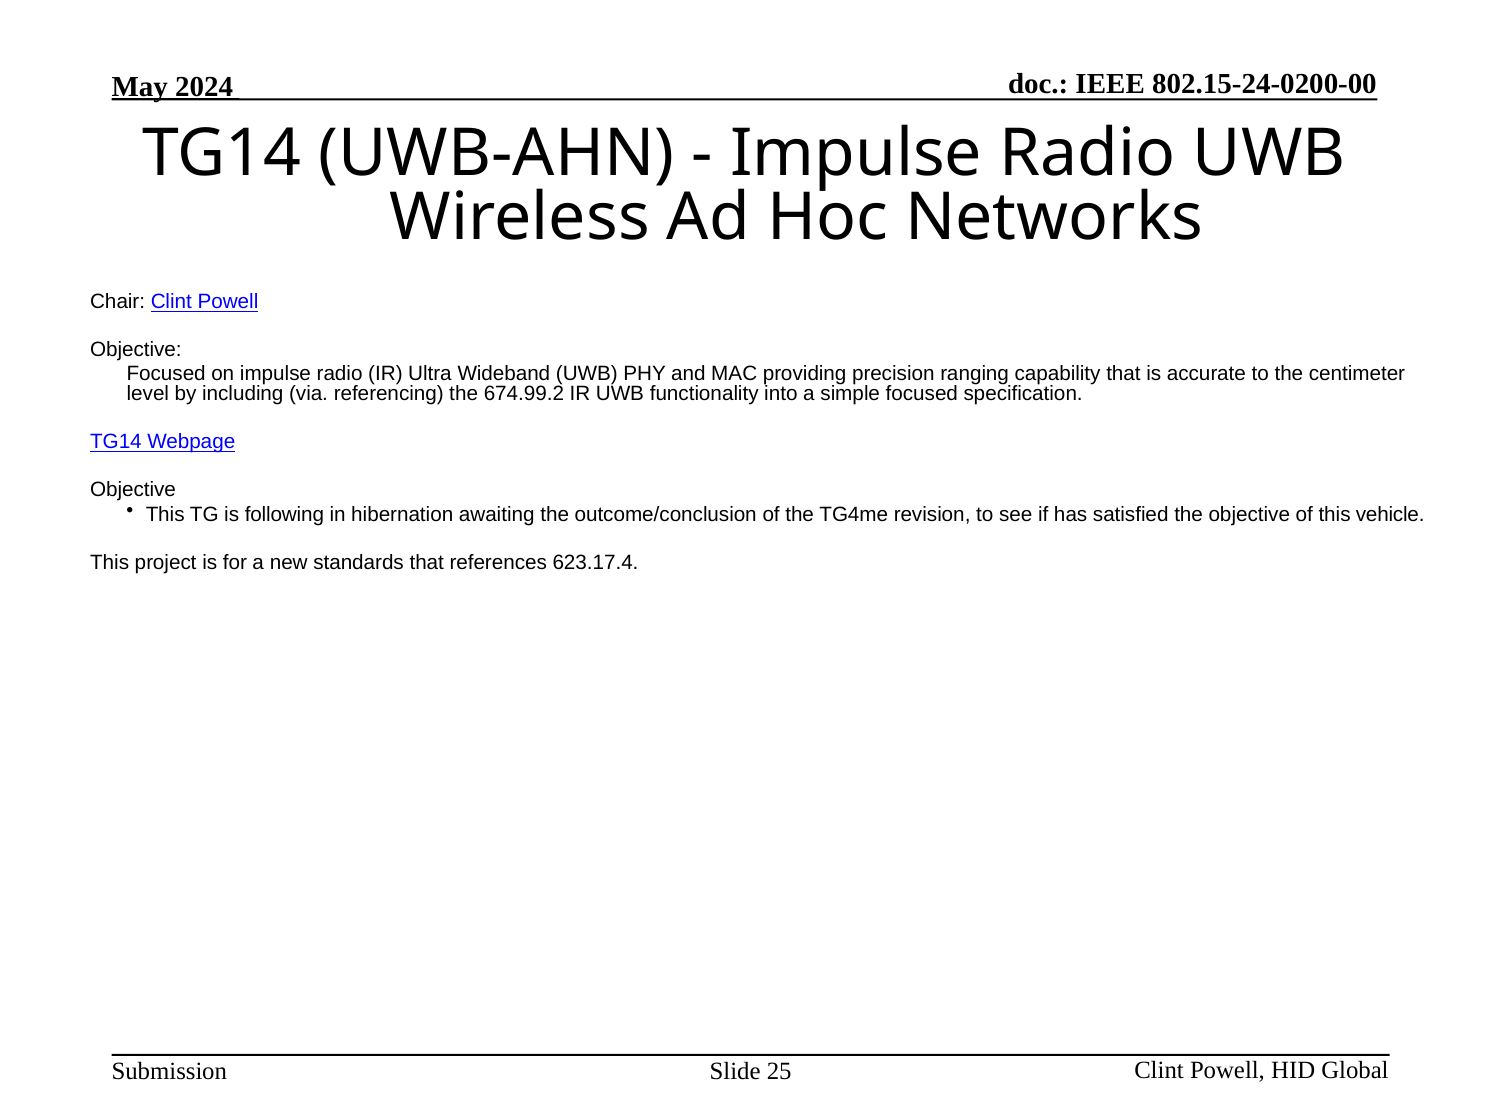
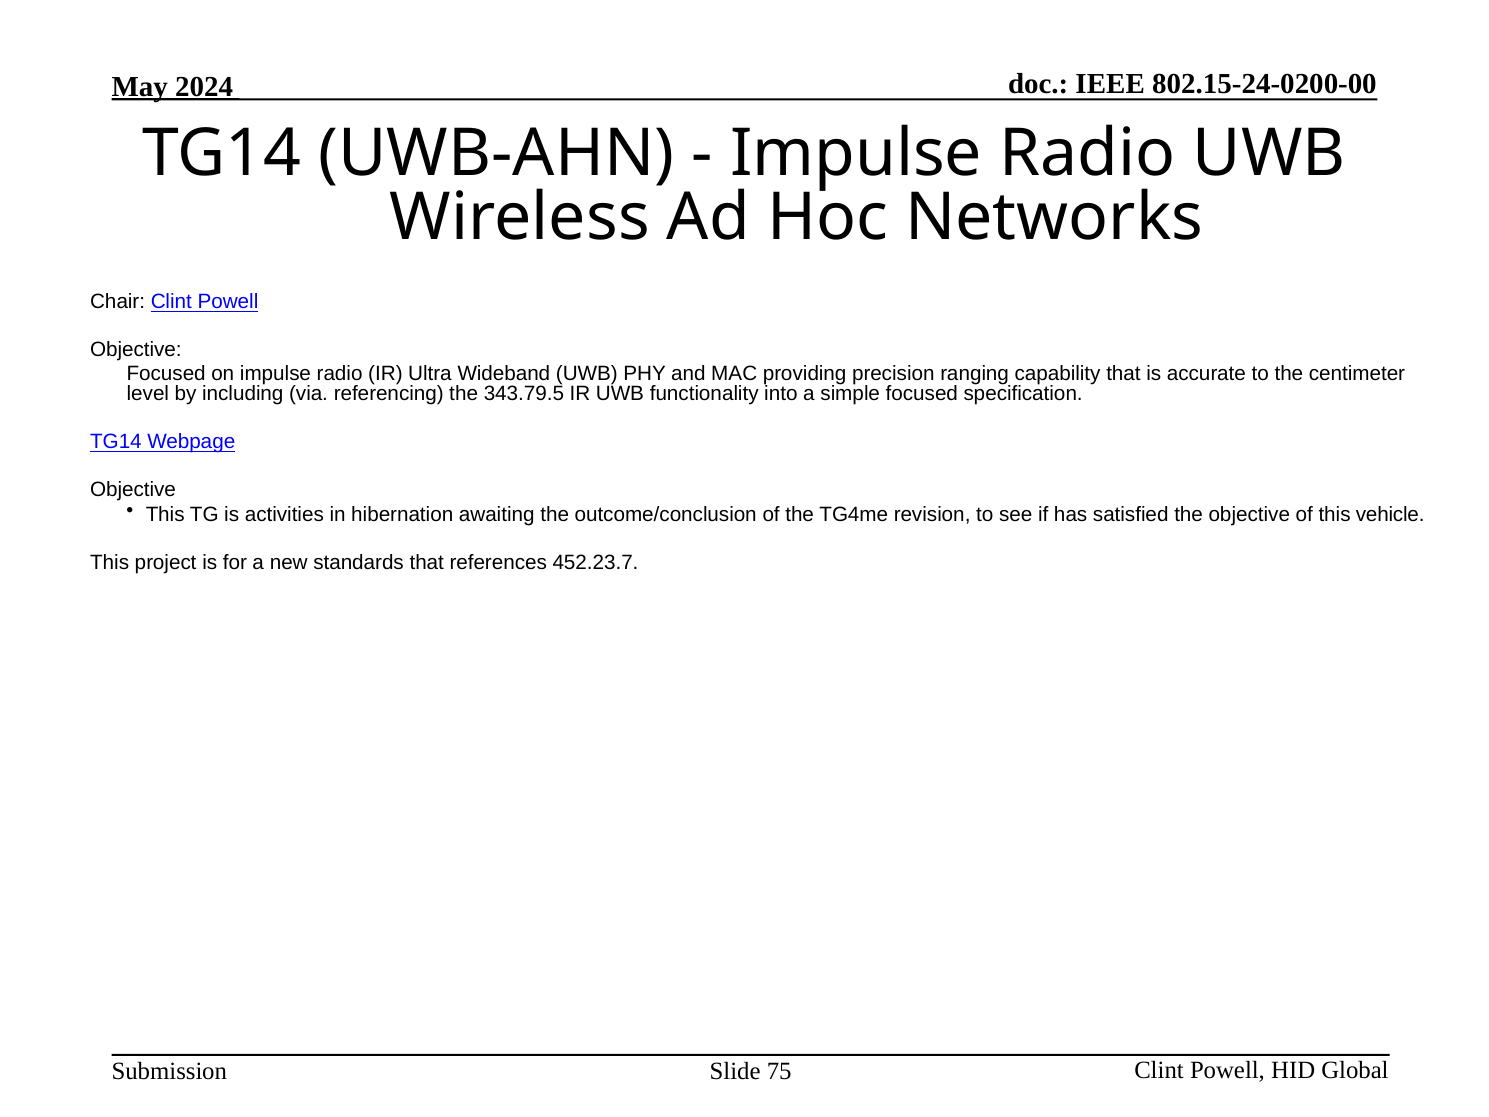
674.99.2: 674.99.2 -> 343.79.5 (524, 394)
following: following -> activities (284, 514)
623.17.4: 623.17.4 -> 452.23.7 (595, 562)
25: 25 -> 75 (779, 1071)
